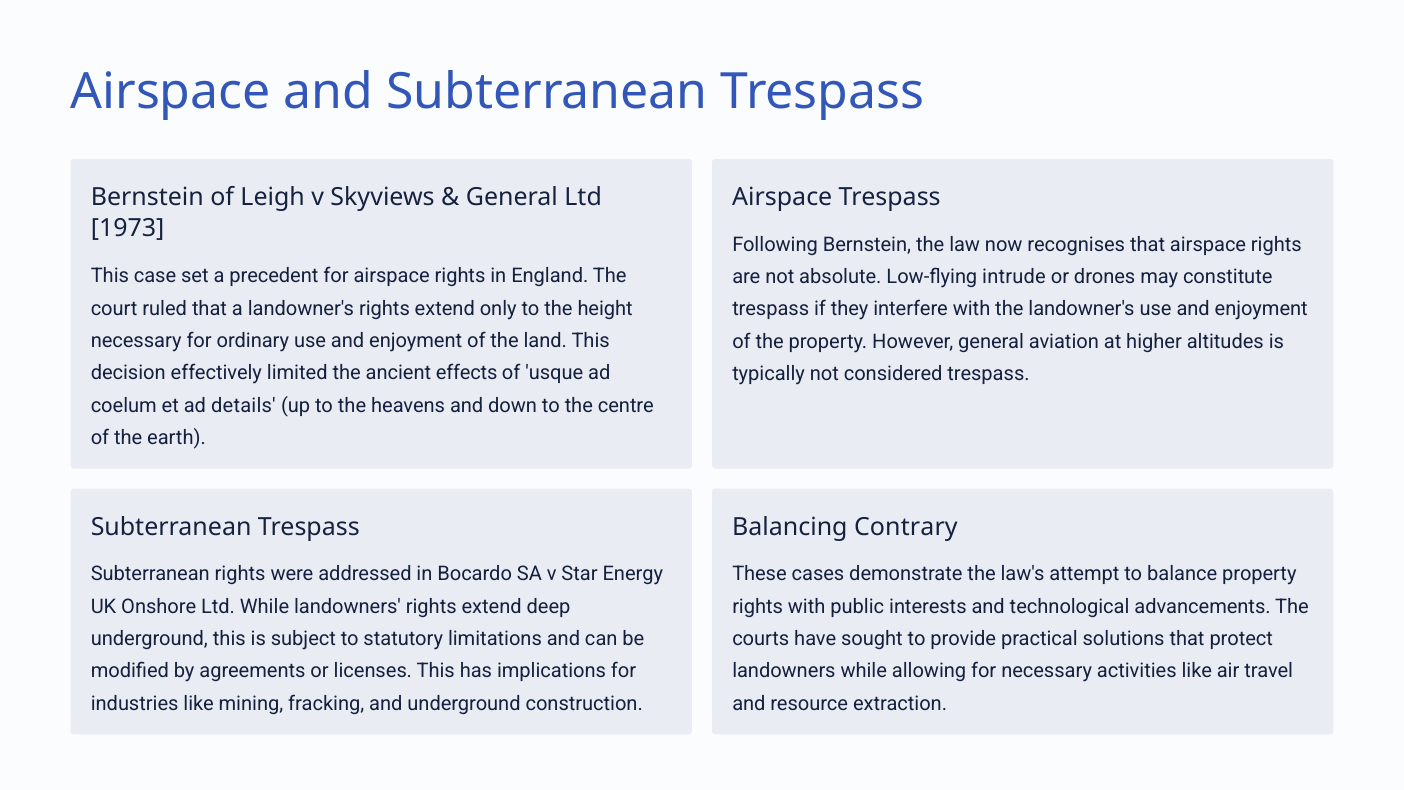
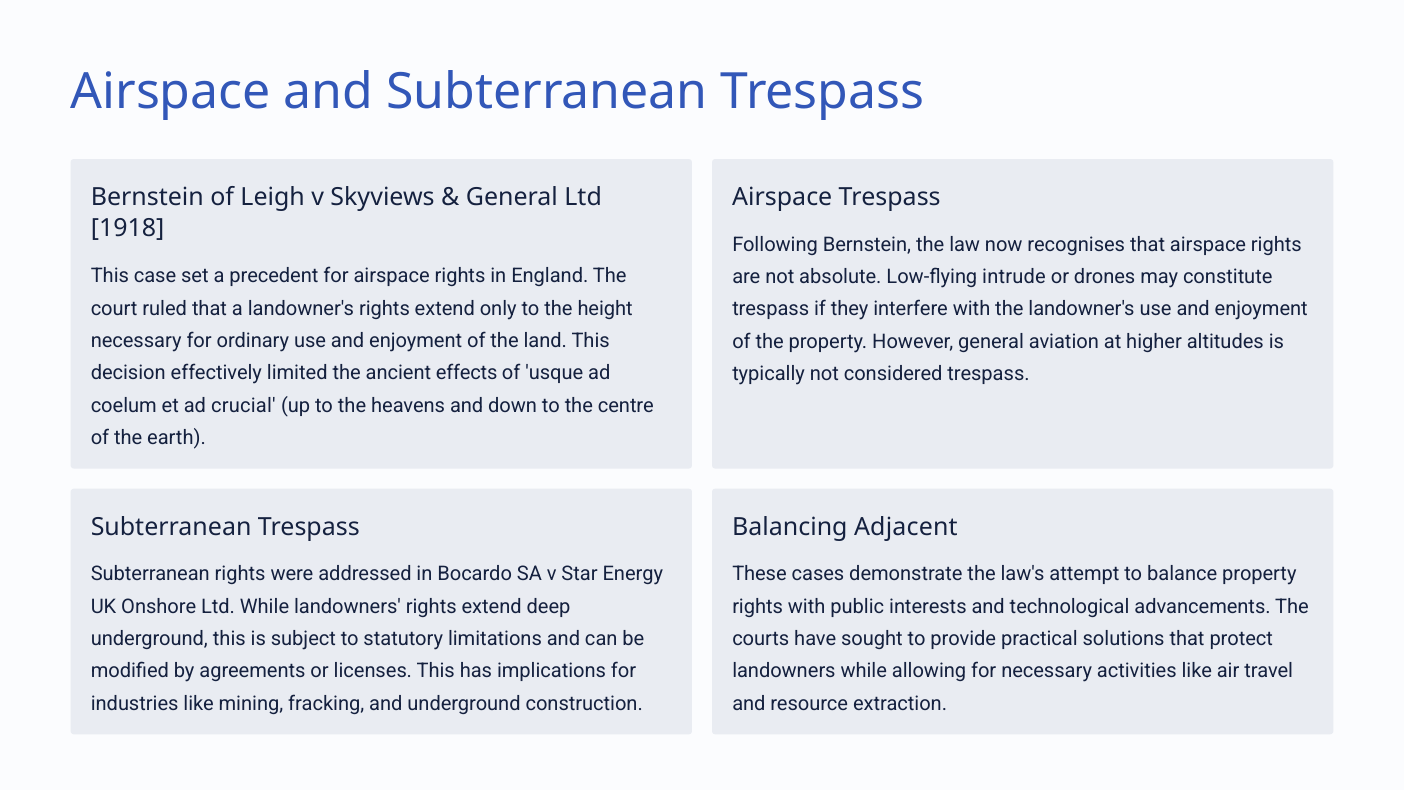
1973: 1973 -> 1918 (128, 228)
details: details -> crucial (243, 405)
Contrary: Contrary -> Adjacent (906, 527)
